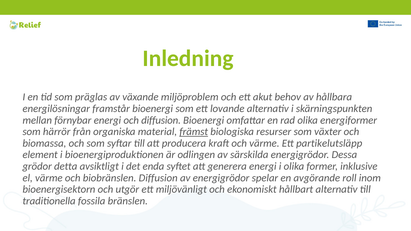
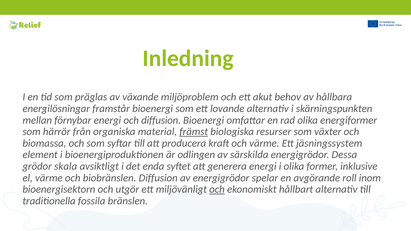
partikelutsläpp: partikelutsläpp -> jäsningssystem (329, 143)
detta: detta -> skala (66, 166)
och underline: none -> present (217, 190)
